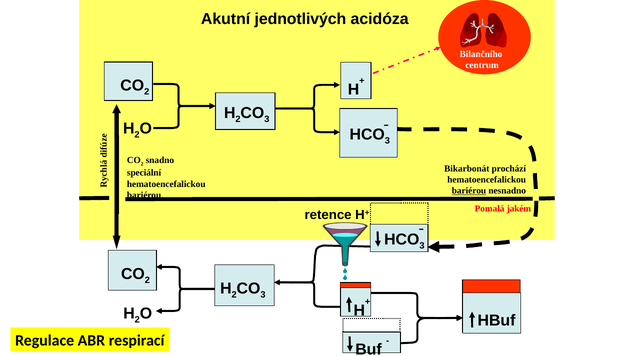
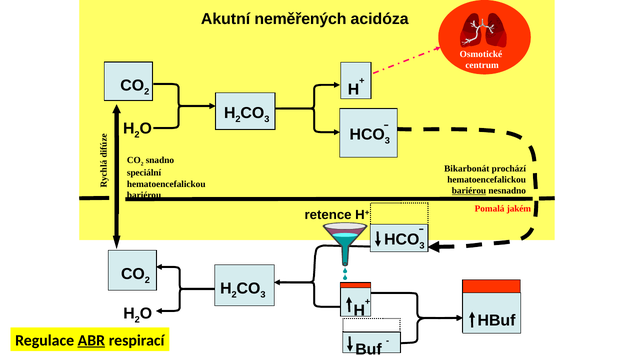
jednotlivých: jednotlivých -> neměřených (300, 19)
Bilančního: Bilančního -> Osmotické (481, 54)
ABR underline: none -> present (91, 341)
